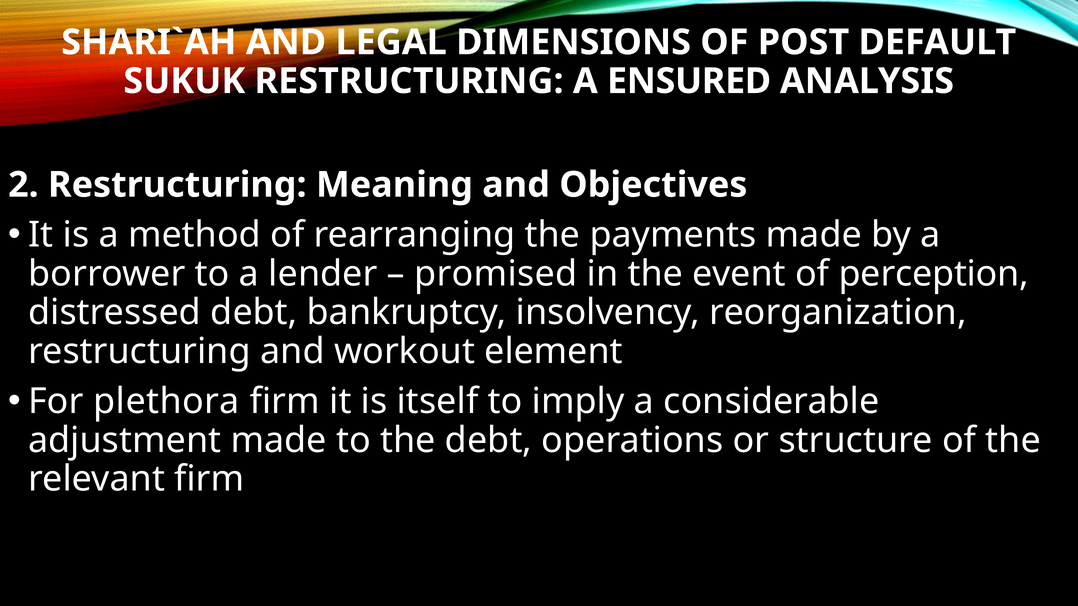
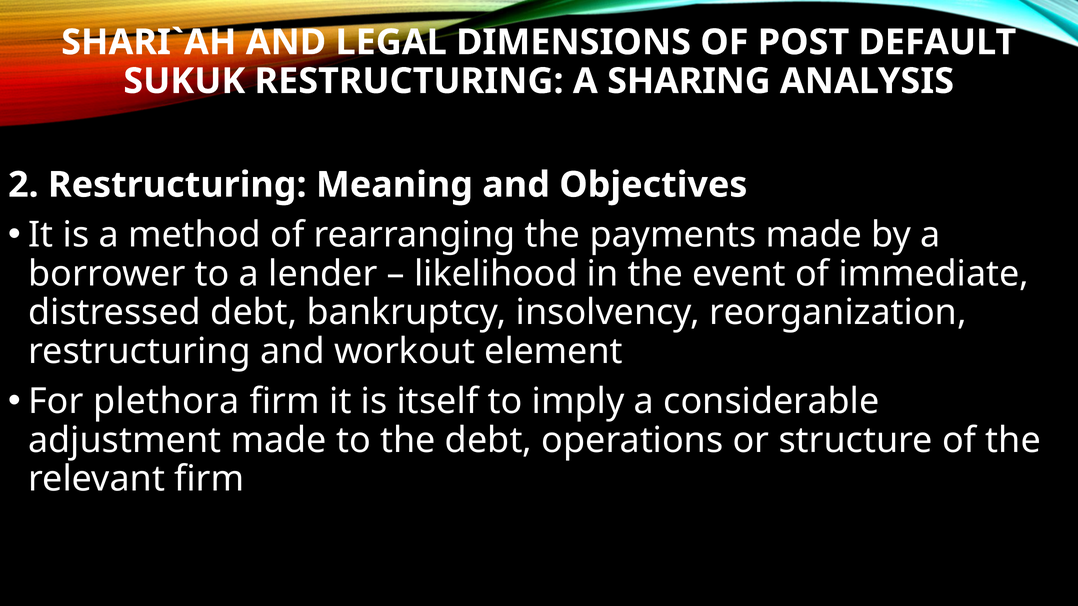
ENSURED: ENSURED -> SHARING (689, 81)
promised: promised -> likelihood (496, 274)
perception: perception -> immediate (934, 274)
